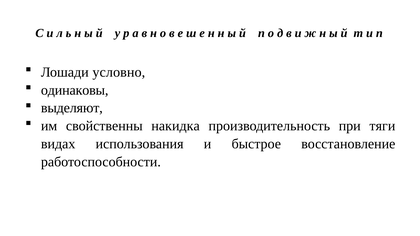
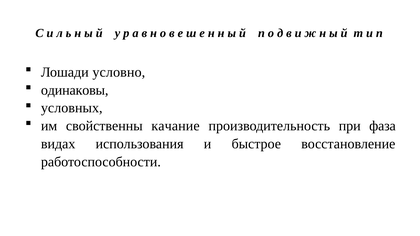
выделяют: выделяют -> условных (72, 108)
накидка: накидка -> качание (176, 126)
тяги: тяги -> фаза (382, 126)
